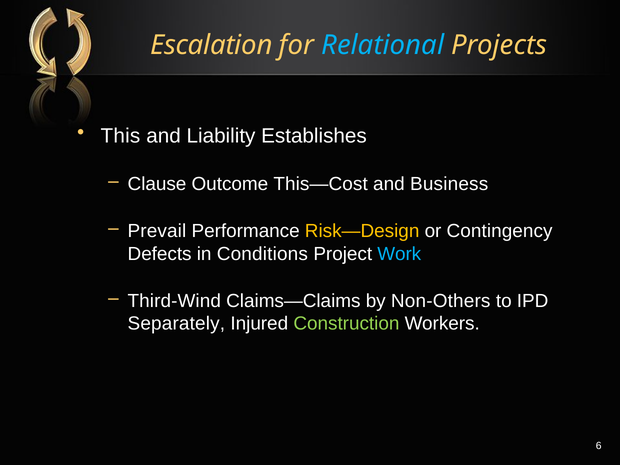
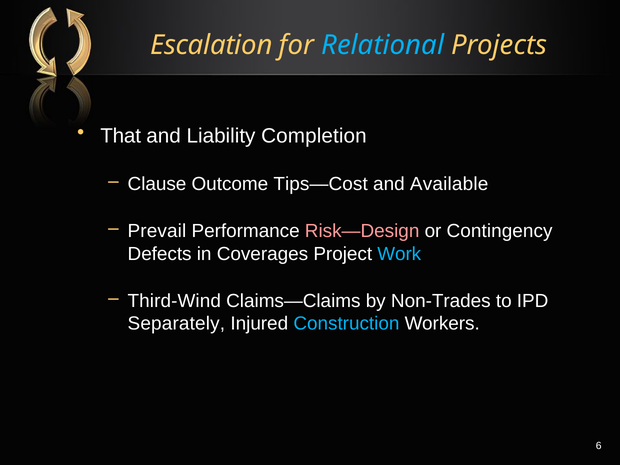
This: This -> That (121, 136)
Establishes: Establishes -> Completion (314, 136)
This—Cost: This—Cost -> Tips—Cost (321, 184)
Business: Business -> Available (449, 184)
Risk—Design colour: yellow -> pink (362, 231)
Conditions: Conditions -> Coverages (262, 254)
Non-Others: Non-Others -> Non-Trades (441, 301)
Construction colour: light green -> light blue (346, 324)
